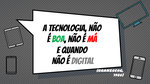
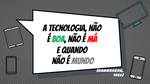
digital: digital -> mundo (82, 61)
